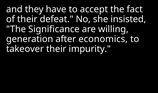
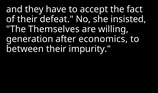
Significance: Significance -> Themselves (54, 29)
takeover: takeover -> between (25, 49)
